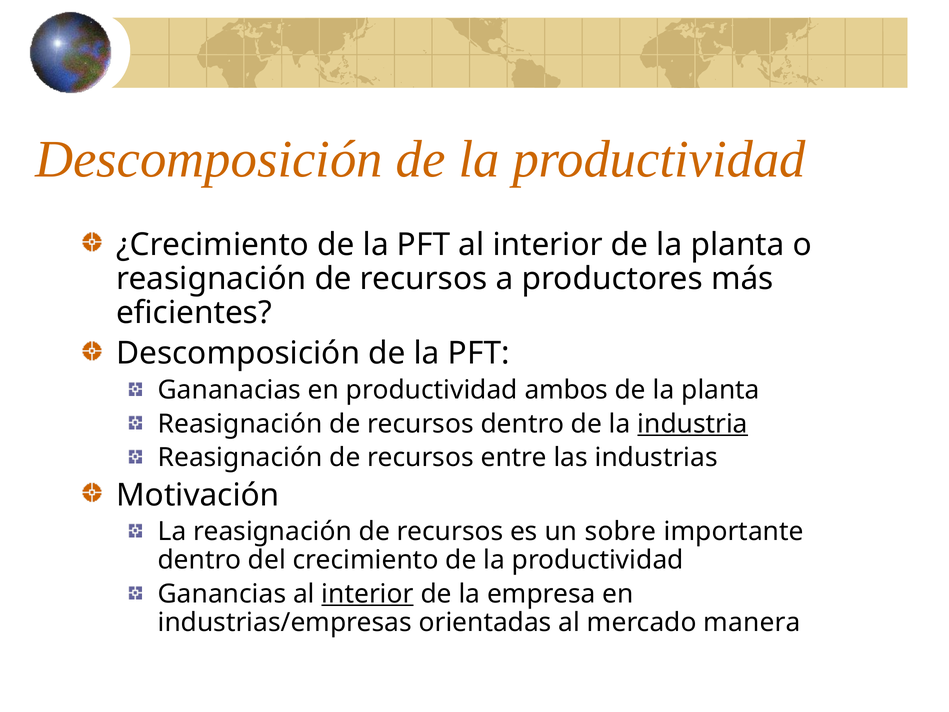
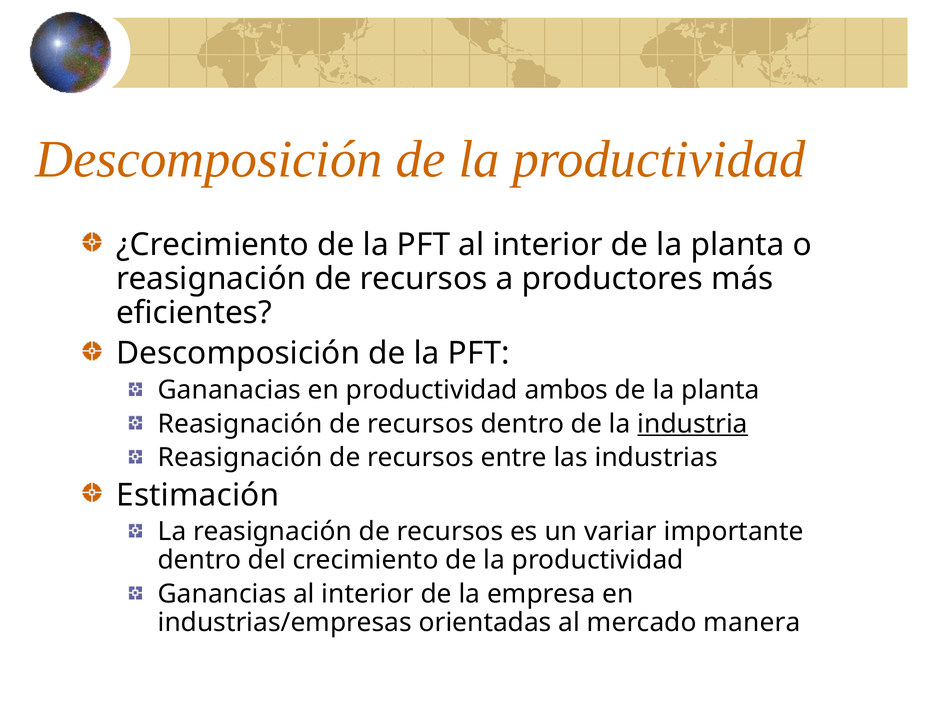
Motivación: Motivación -> Estimación (198, 495)
sobre: sobre -> variar (620, 532)
interior underline: present -> none (368, 594)
